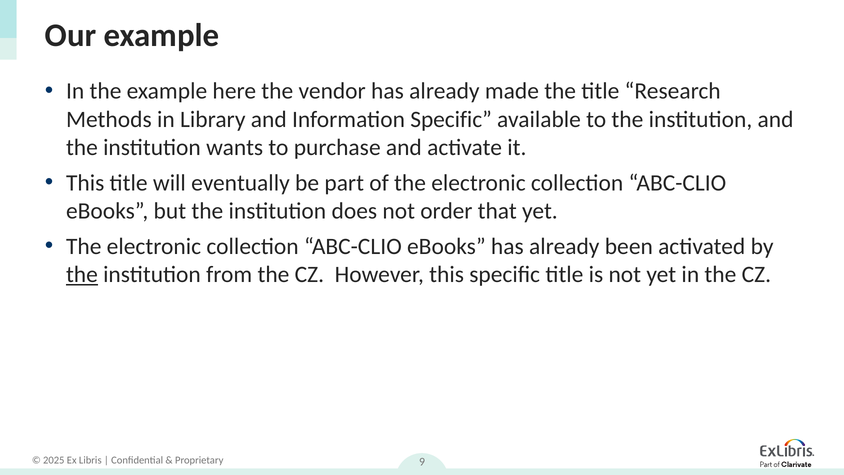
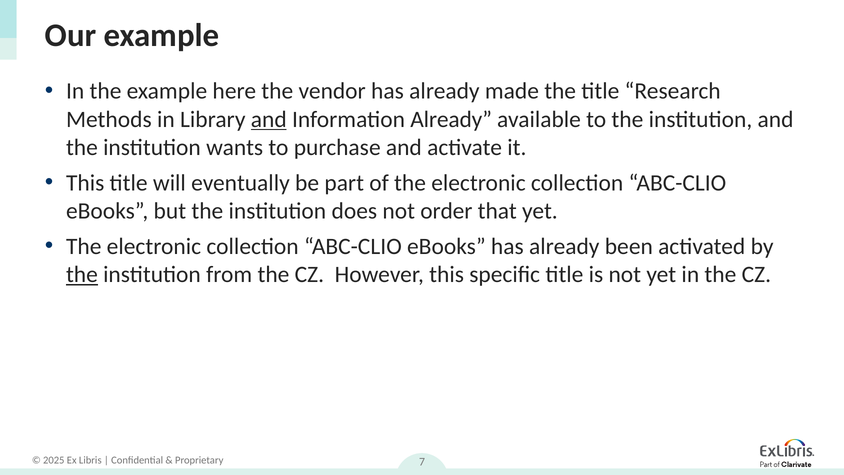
and underline: none -> present (269, 119)
Information Specific: Specific -> Already (451, 119)
9: 9 -> 7 (422, 462)
